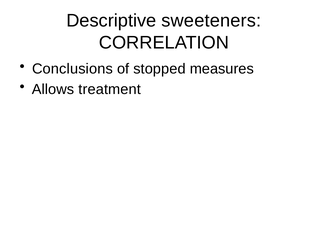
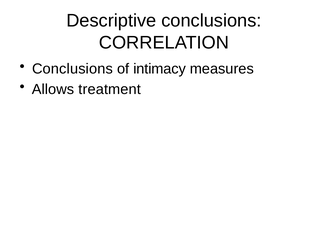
Descriptive sweeteners: sweeteners -> conclusions (211, 21)
stopped: stopped -> intimacy (160, 69)
